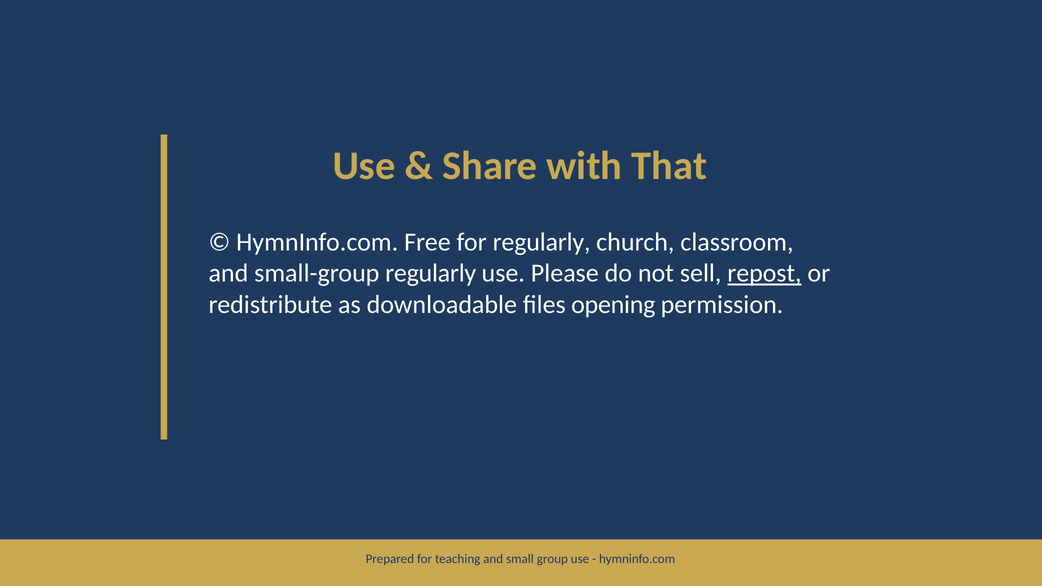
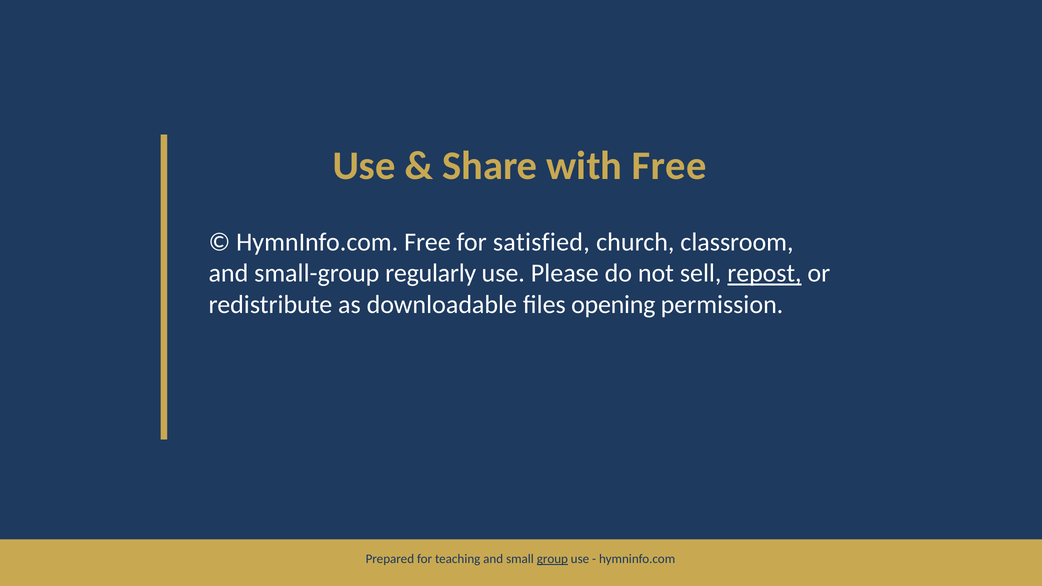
with That: That -> Free (669, 166)
for regularly: regularly -> satisfied (541, 242)
group underline: none -> present (552, 559)
